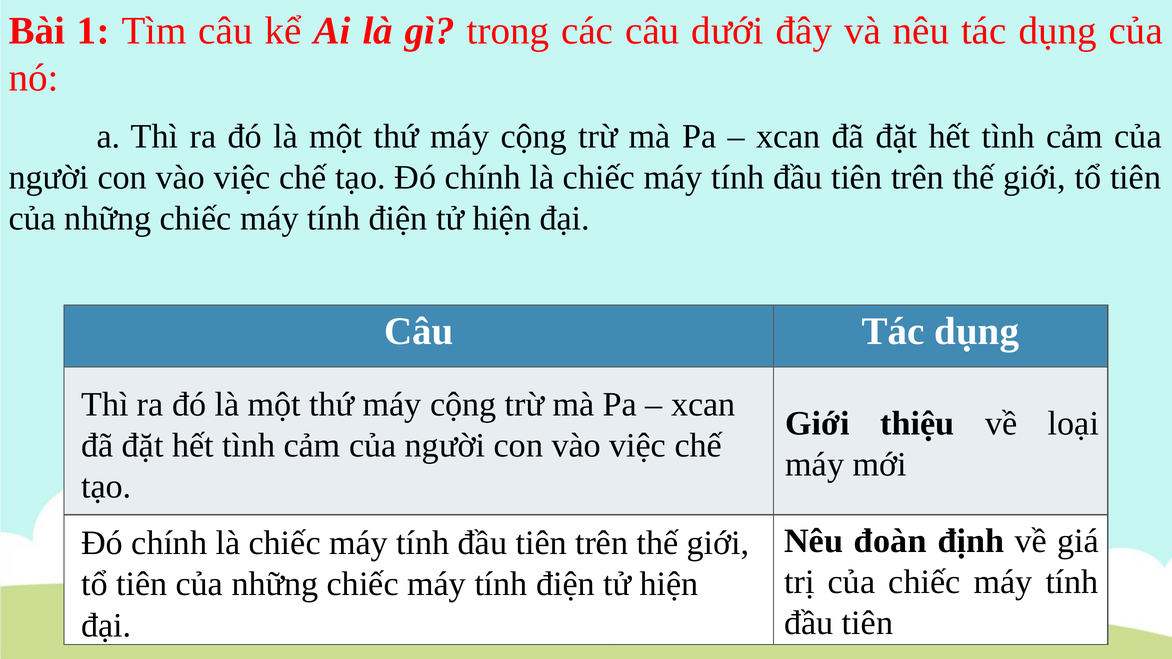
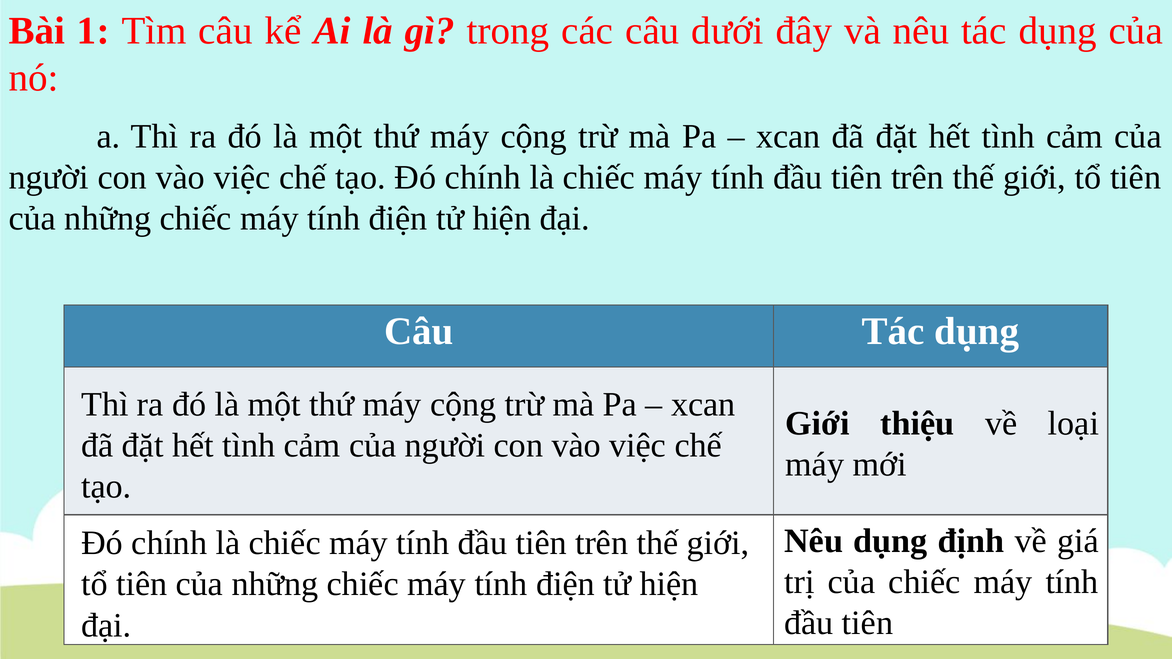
Nêu đoàn: đoàn -> dụng (890, 541)
